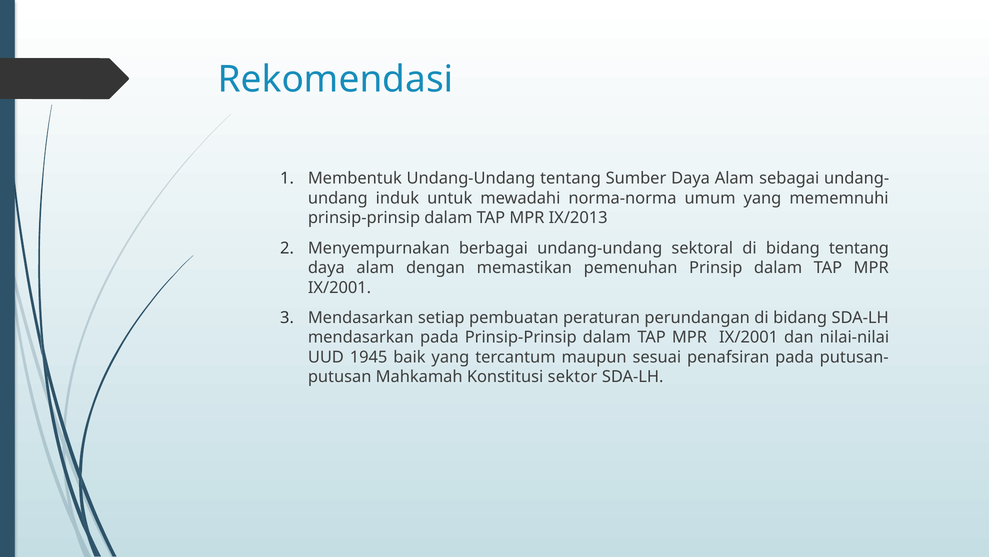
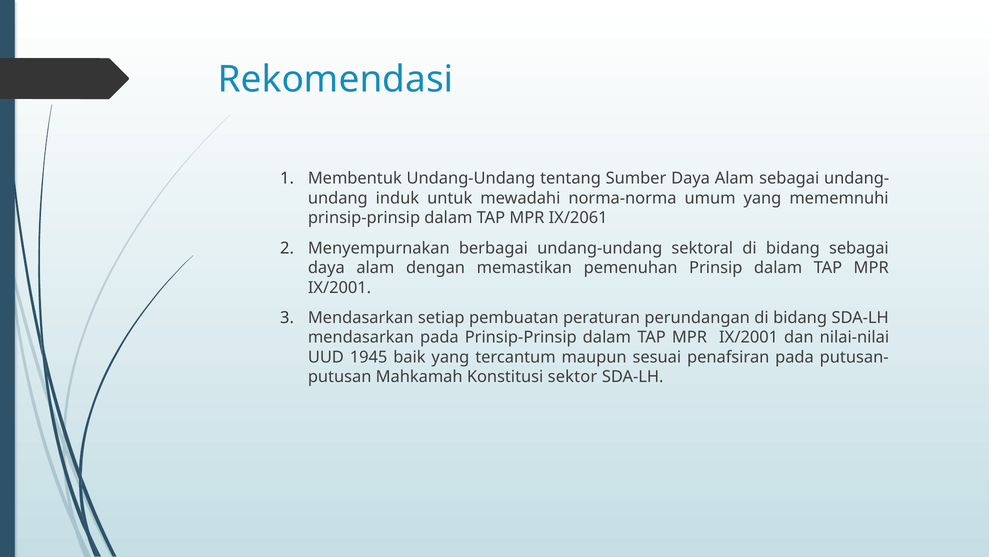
IX/2013: IX/2013 -> IX/2061 (578, 218)
bidang tentang: tentang -> sebagai (859, 248)
